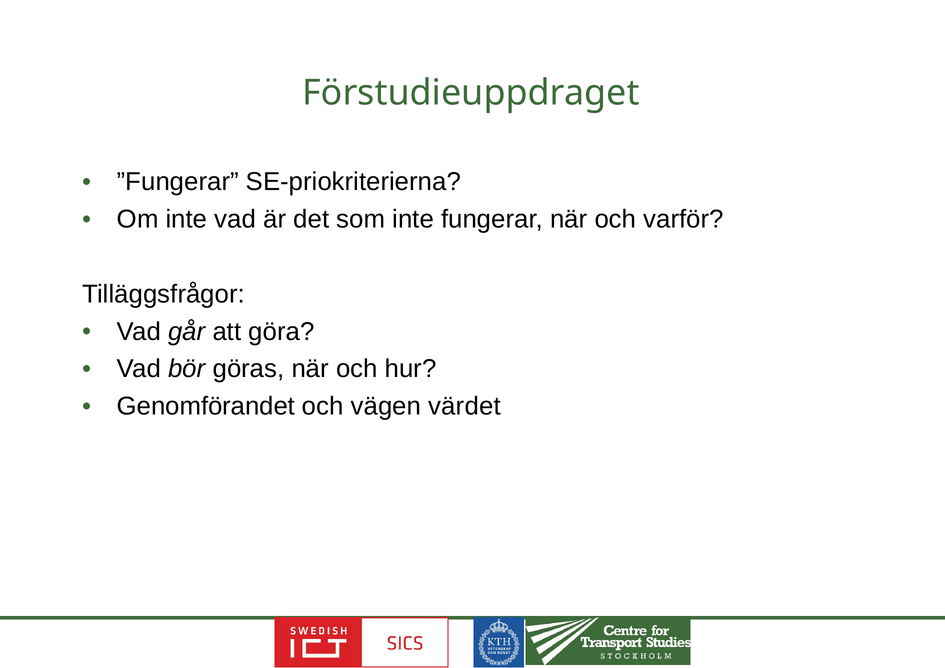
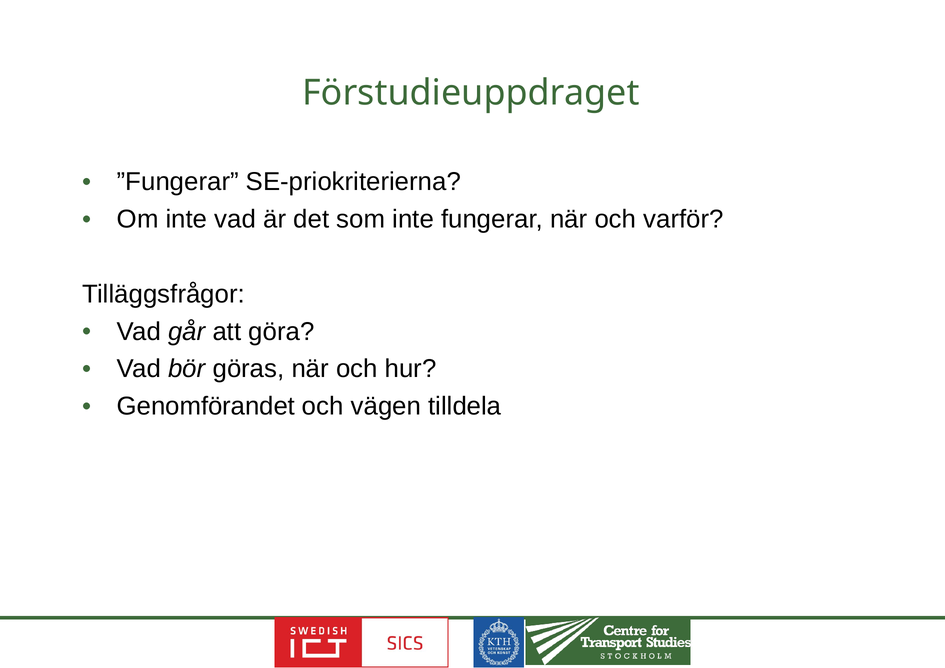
värdet: värdet -> tilldela (465, 406)
